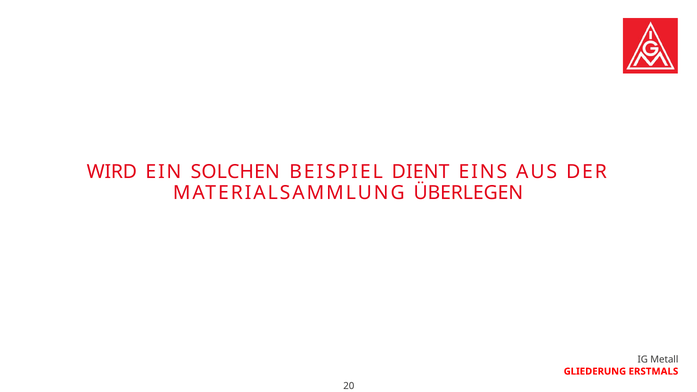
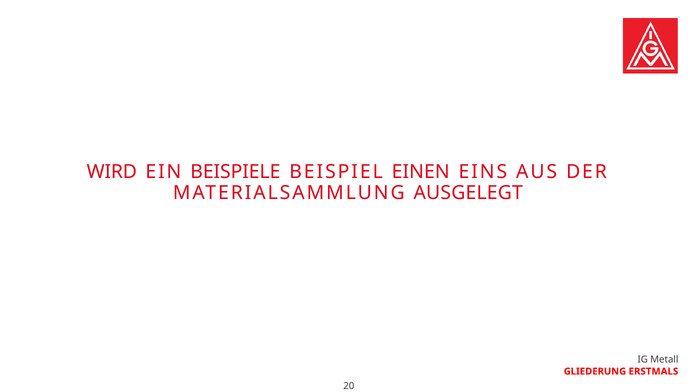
SOLCHEN: SOLCHEN -> BEISPIELE (235, 172)
DIENT: DIENT -> EINEN (421, 172)
ÜBERLEGEN: ÜBERLEGEN -> AUSGELEGT (468, 193)
